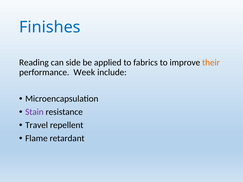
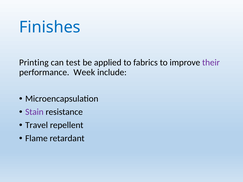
Reading: Reading -> Printing (34, 63)
side: side -> test (73, 63)
their colour: orange -> purple (211, 63)
